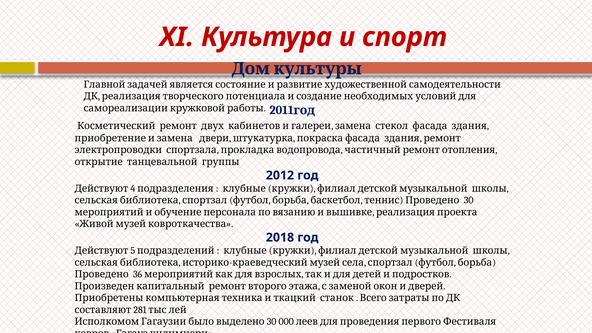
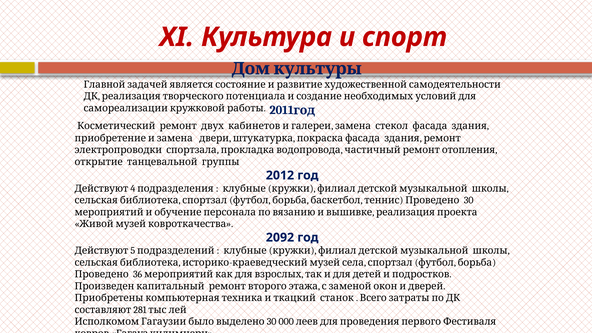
2018: 2018 -> 2092 (280, 237)
